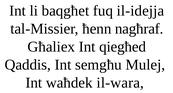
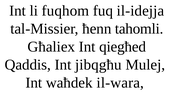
baqgħet: baqgħet -> fuqhom (65, 11)
nagħraf: nagħraf -> tahomli (139, 29)
semgħu: semgħu -> jibqgħu (98, 65)
